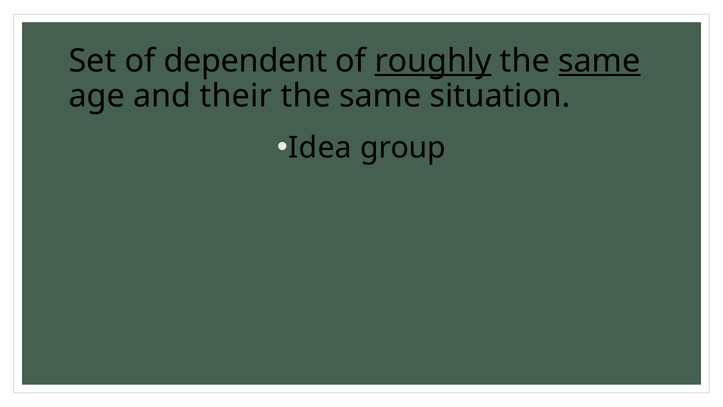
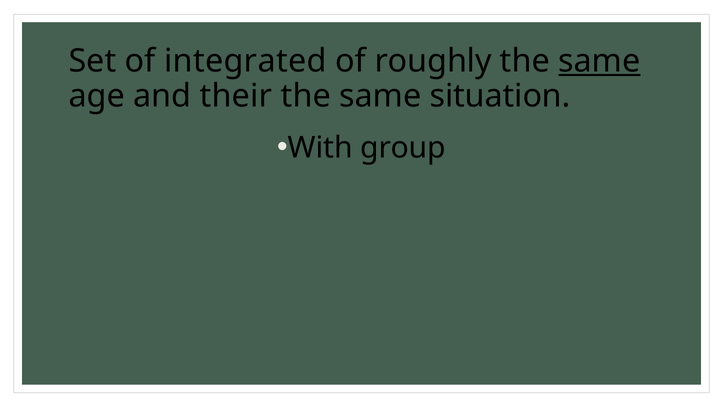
dependent: dependent -> integrated (245, 61)
roughly underline: present -> none (433, 61)
Idea: Idea -> With (320, 148)
